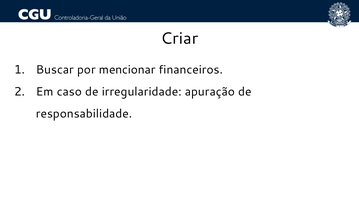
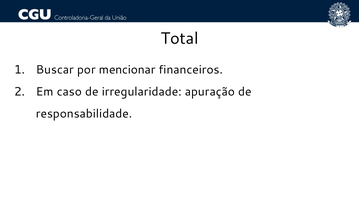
Criar: Criar -> Total (180, 38)
